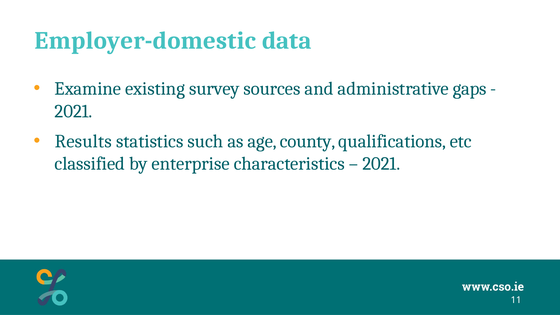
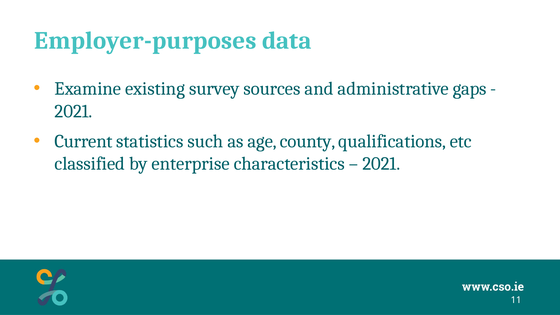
Employer-domestic: Employer-domestic -> Employer-purposes (145, 41)
Results: Results -> Current (83, 141)
